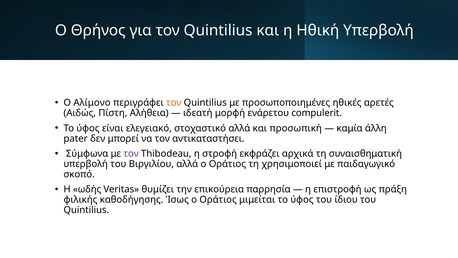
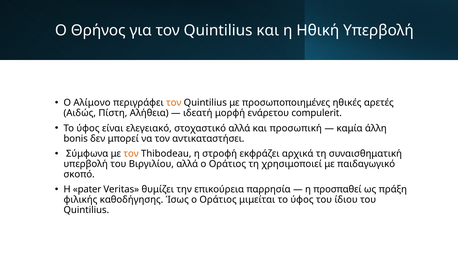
pater: pater -> bonis (76, 138)
τον colour: purple -> orange (131, 153)
ωδής: ωδής -> pater (87, 189)
επιστροφή: επιστροφή -> προσπαθεί (337, 189)
